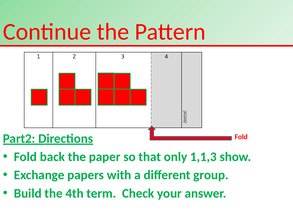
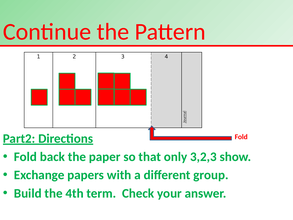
1,1,3: 1,1,3 -> 3,2,3 (203, 157)
